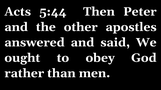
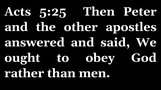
5:44: 5:44 -> 5:25 (53, 12)
